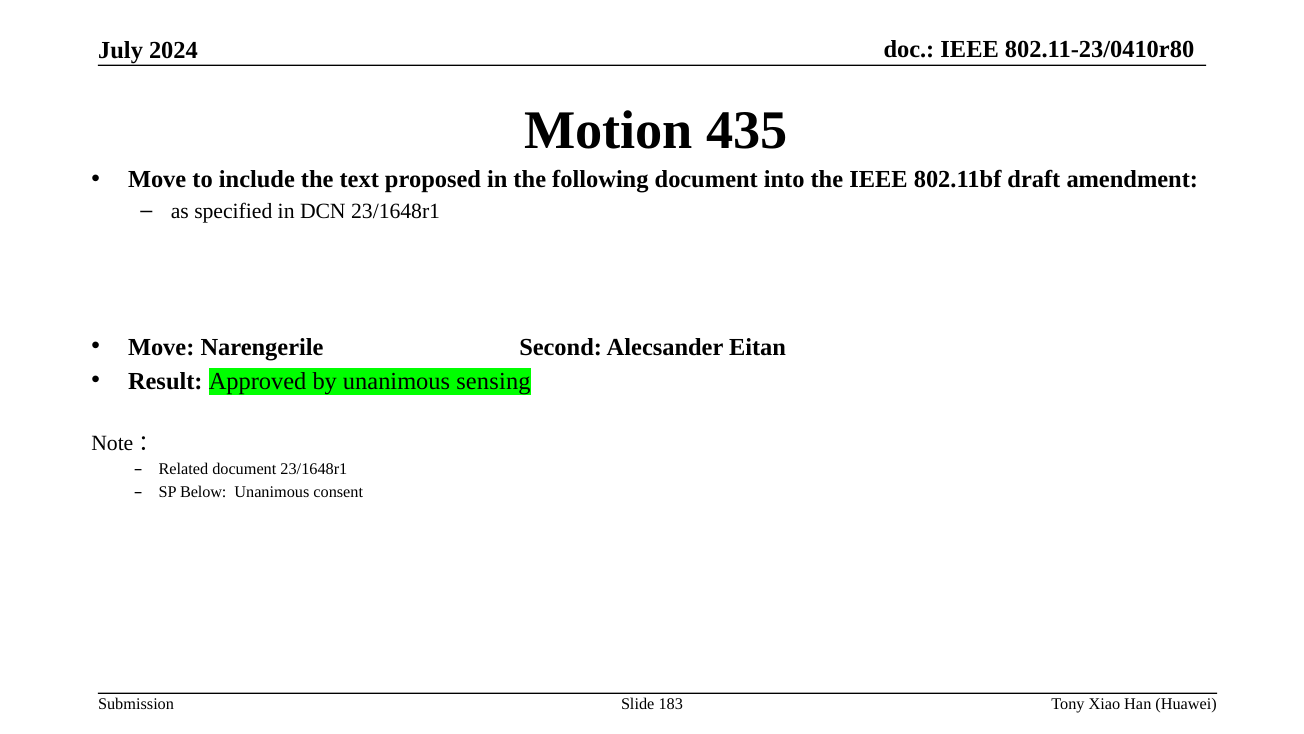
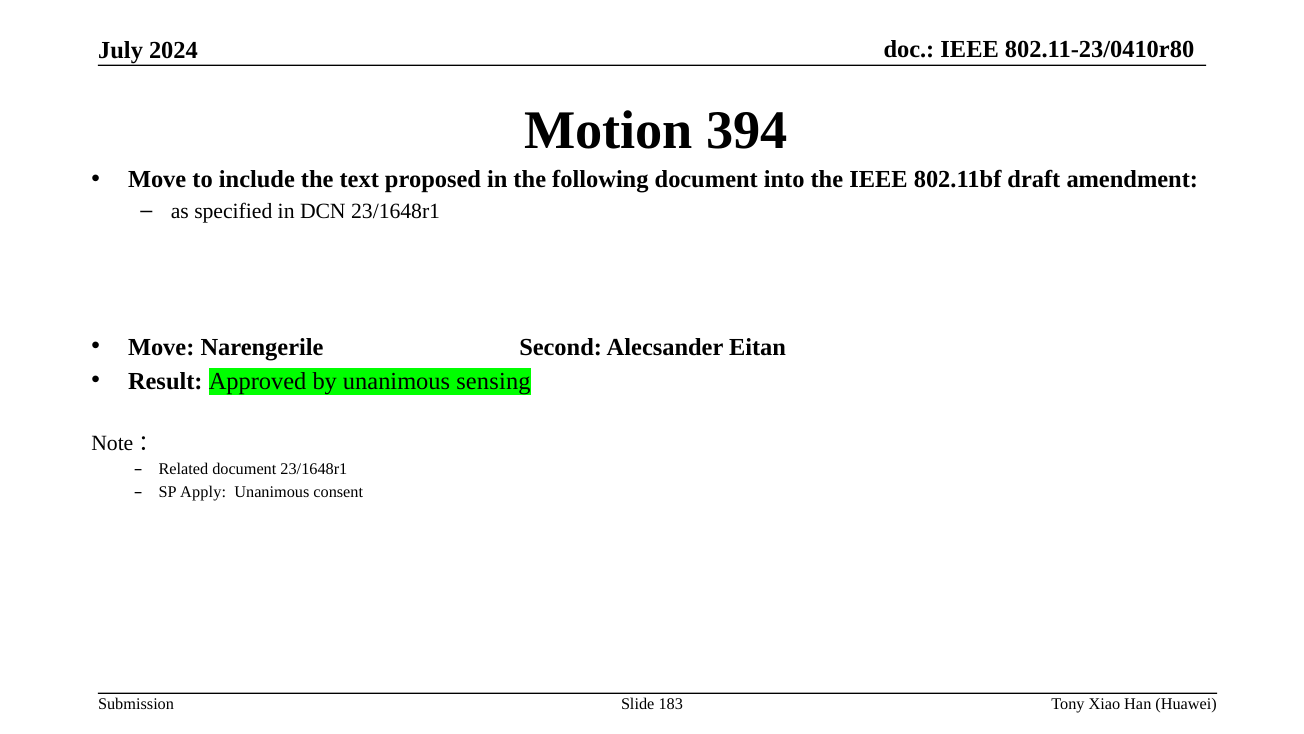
435: 435 -> 394 (747, 131)
Below: Below -> Apply (203, 492)
